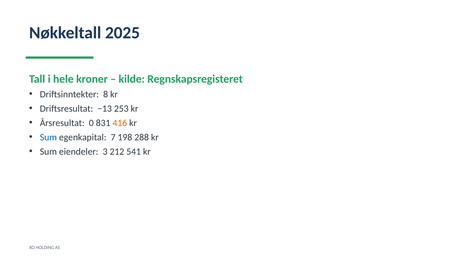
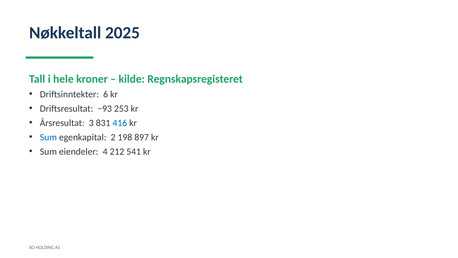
8: 8 -> 6 (106, 94)
−13: −13 -> −93 (105, 108)
0: 0 -> 3 (91, 123)
416 colour: orange -> blue (120, 123)
7: 7 -> 2 (113, 137)
288: 288 -> 897 (142, 137)
3: 3 -> 4 (105, 151)
